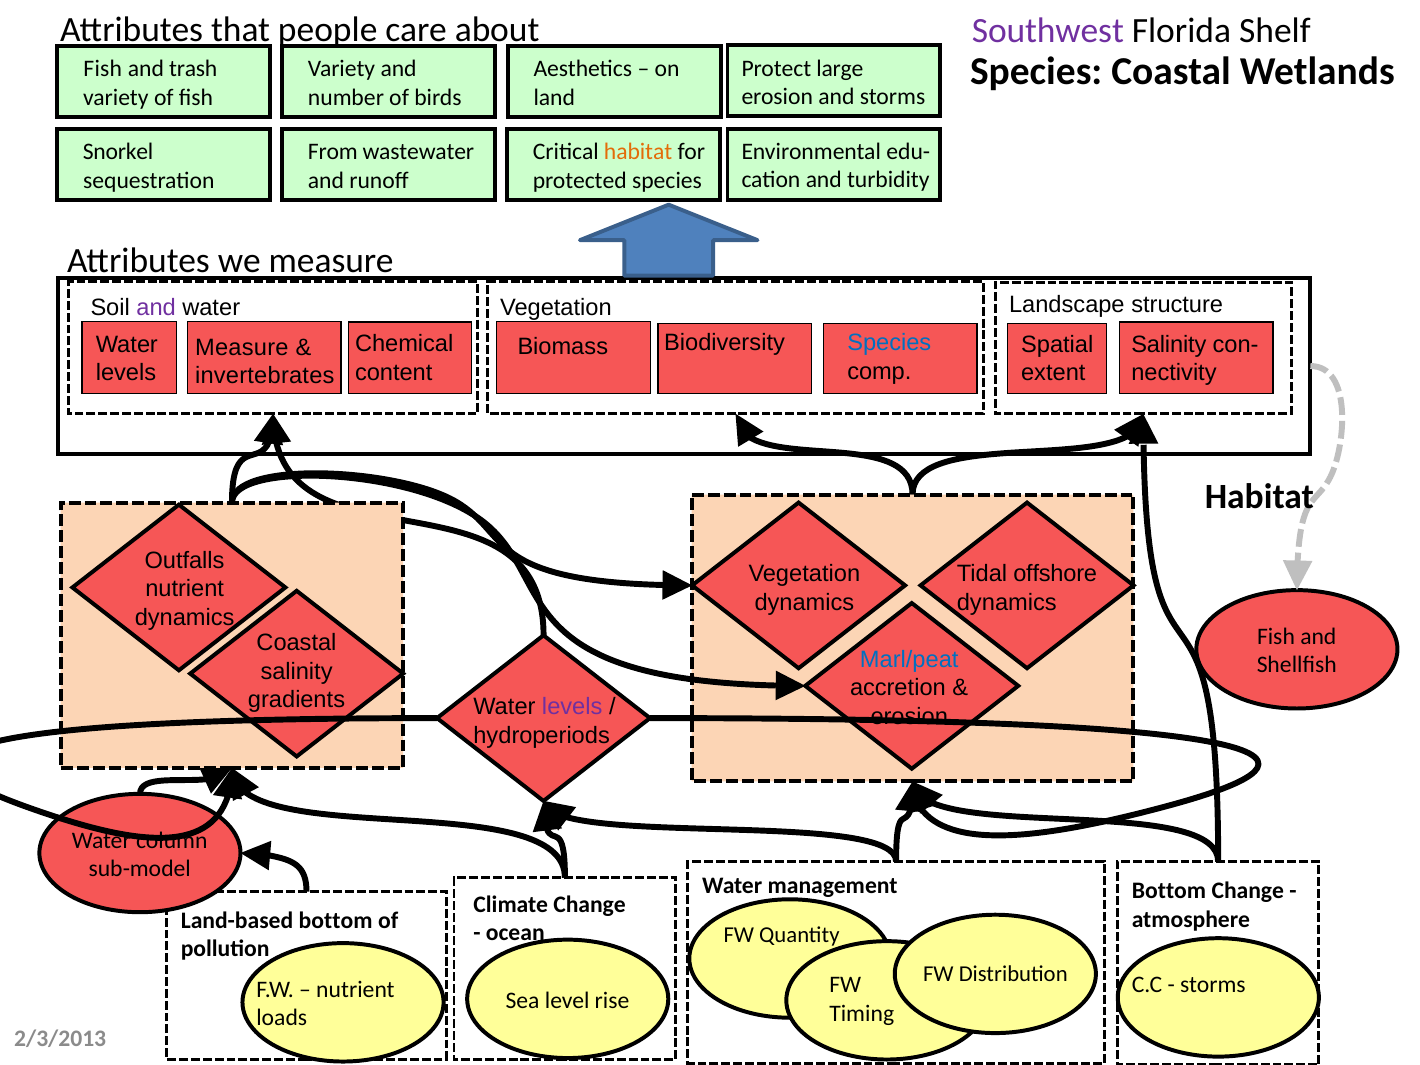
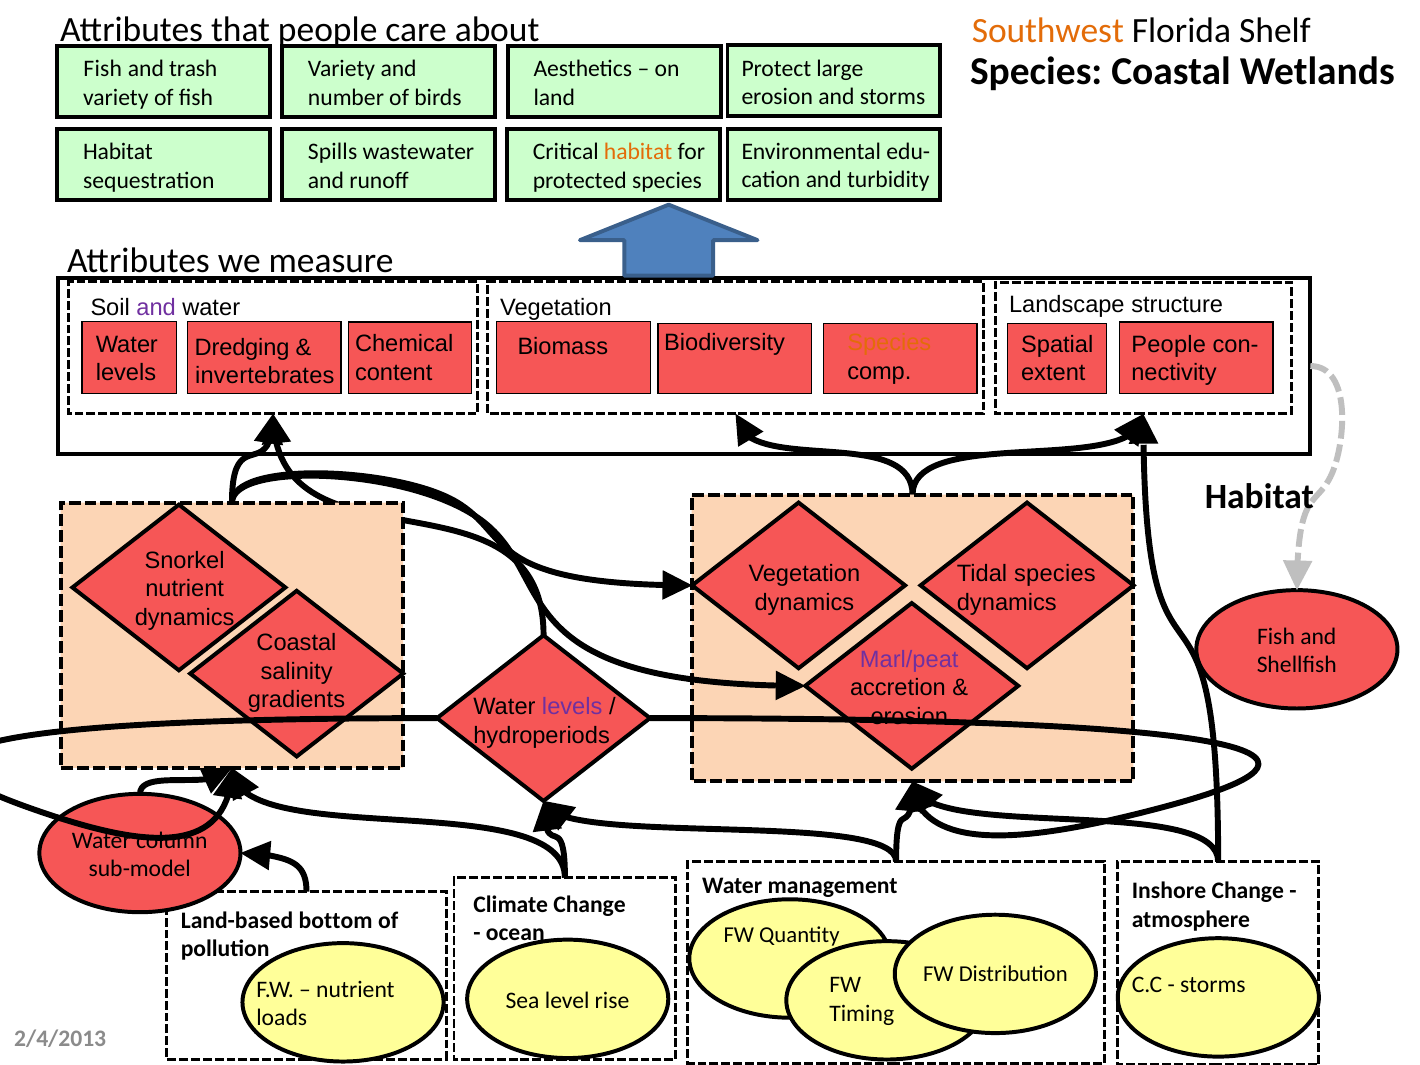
Southwest colour: purple -> orange (1048, 31)
Snorkel: Snorkel -> Habitat (118, 152)
From: From -> Spills (333, 152)
Species colour: blue -> orange (889, 343)
Salinity: Salinity -> People (1169, 345)
Measure: Measure -> Dredging (242, 347)
Outfalls: Outfalls -> Snorkel (185, 561)
Tidal offshore: offshore -> species (1055, 574)
Marl/peat colour: blue -> purple (909, 660)
Bottom: Bottom -> Inshore (1169, 891)
2/3/2013: 2/3/2013 -> 2/4/2013 (60, 1038)
